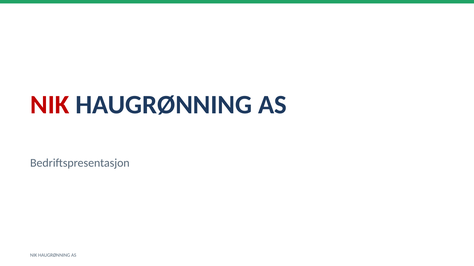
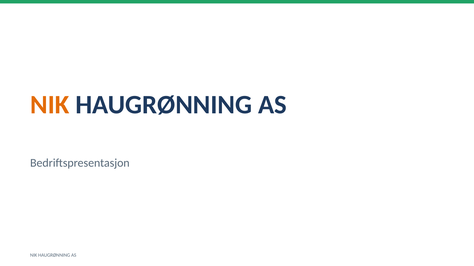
NIK colour: red -> orange (50, 105)
